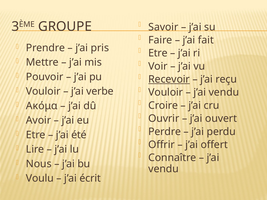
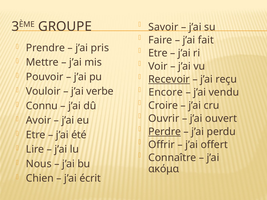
Vouloir: Vouloir -> Encore (166, 92)
Ακόμα: Ακόμα -> Connu (42, 106)
Perdre underline: none -> present (165, 132)
vendu: vendu -> ακόμα (164, 169)
Voulu: Voulu -> Chien (40, 179)
